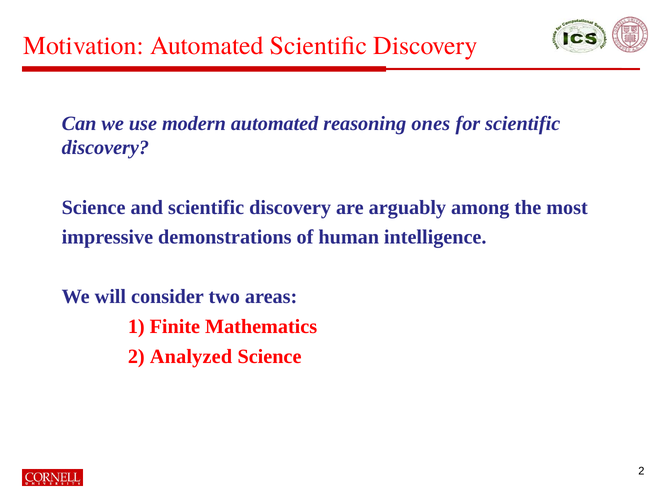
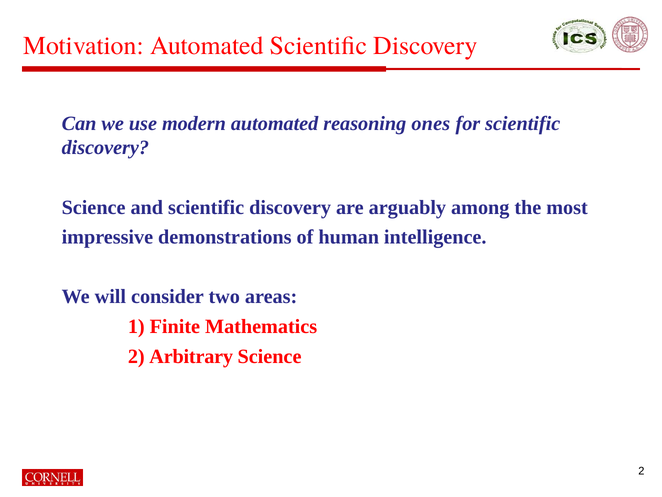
Analyzed: Analyzed -> Arbitrary (191, 356)
